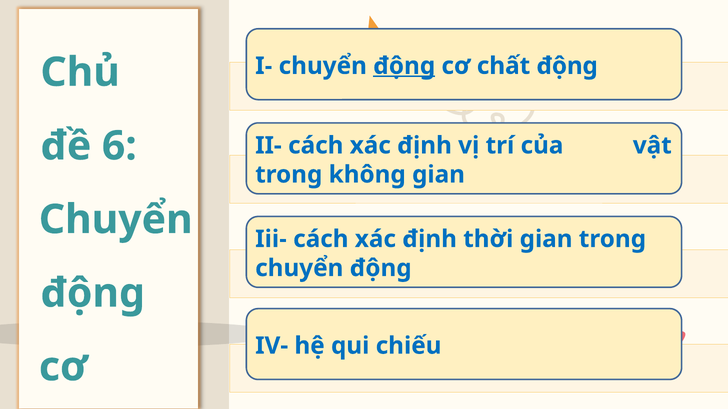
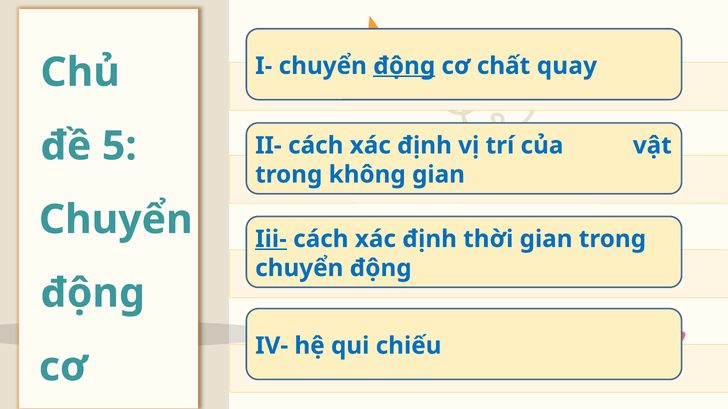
chất động: động -> quay (567, 66)
6: 6 -> 5 (119, 146)
Iii- underline: none -> present (271, 239)
